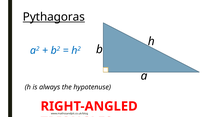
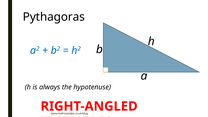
Pythagoras underline: present -> none (54, 17)
